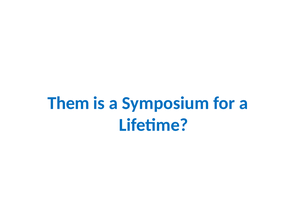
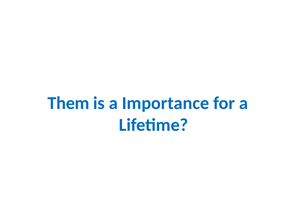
Symposium: Symposium -> Importance (165, 103)
